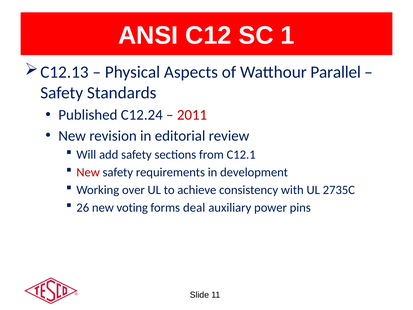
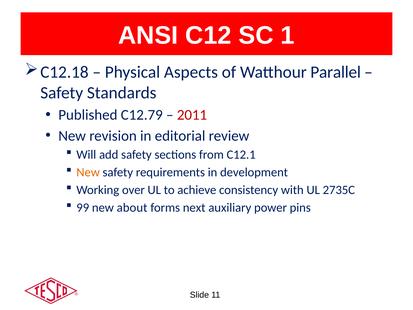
C12.13: C12.13 -> C12.18 (64, 72)
C12.24: C12.24 -> C12.79 (142, 115)
New colour: red -> orange (88, 172)
26: 26 -> 99 (83, 208)
voting: voting -> about (132, 208)
deal: deal -> next (194, 208)
